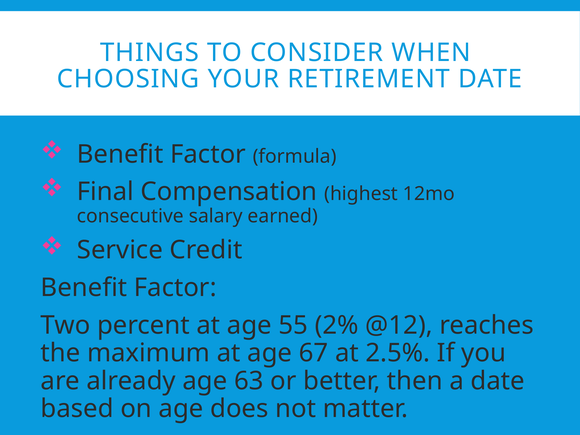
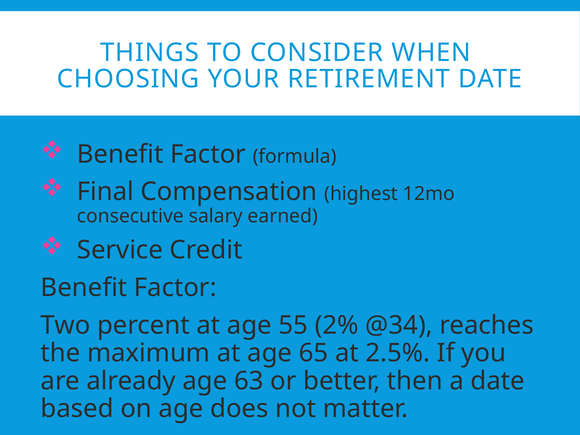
@12: @12 -> @34 (399, 325)
67: 67 -> 65 (314, 353)
